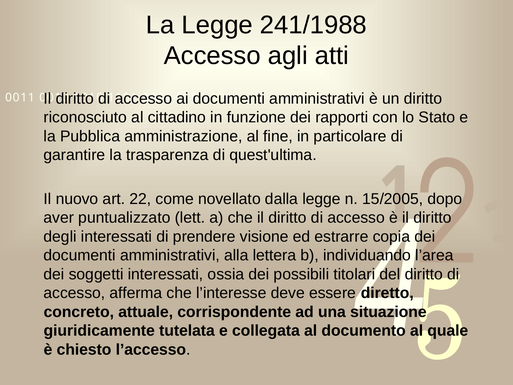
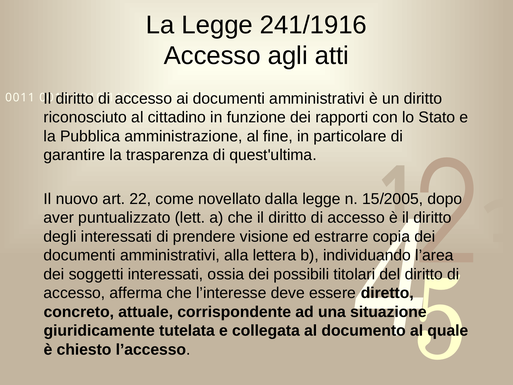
241/1988: 241/1988 -> 241/1916 (313, 25)
